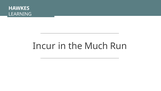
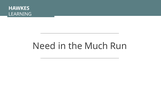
Incur: Incur -> Need (44, 46)
